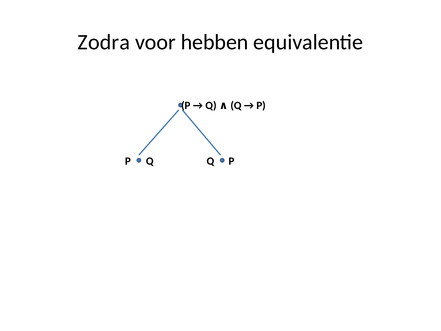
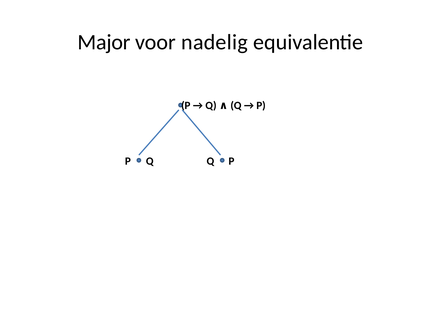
Zodra: Zodra -> Major (104, 42)
hebben: hebben -> nadelig (214, 42)
